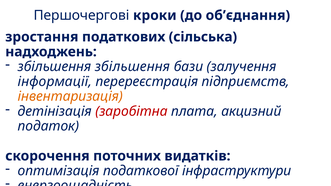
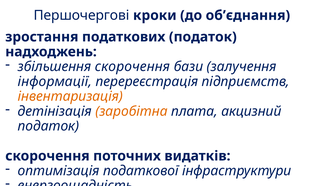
податкових сільська: сільська -> податок (203, 37)
збільшення збільшення: збільшення -> скорочення (132, 67)
заробітна colour: red -> orange (131, 111)
